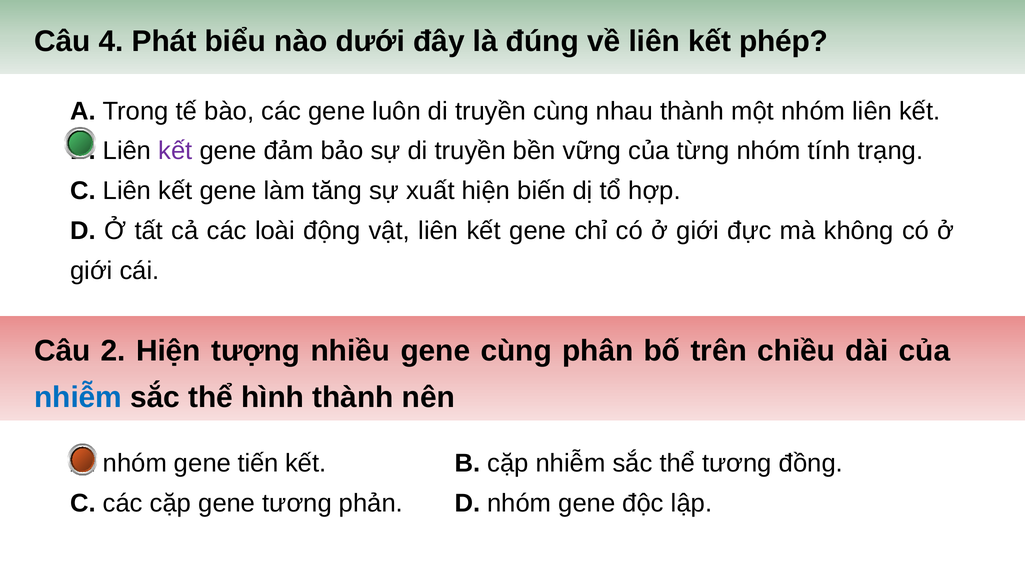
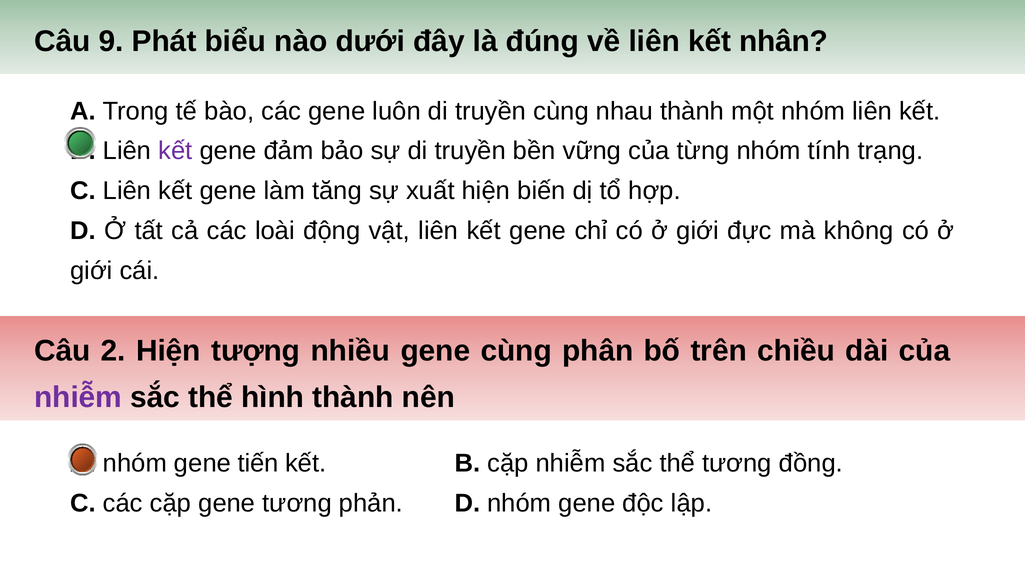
4: 4 -> 9 (111, 42)
phép: phép -> nhân (784, 42)
nhiễm colour: blue -> purple (78, 398)
